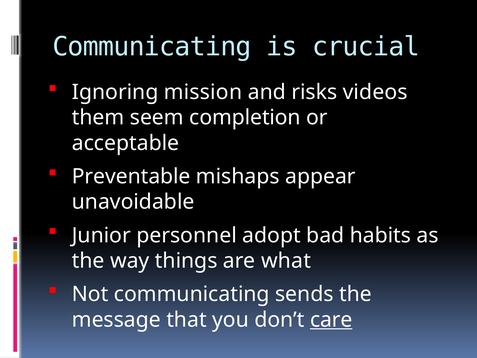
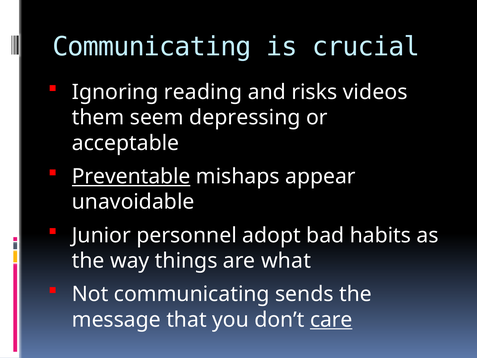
mission: mission -> reading (203, 92)
completion: completion -> depressing (245, 118)
Preventable underline: none -> present (131, 176)
